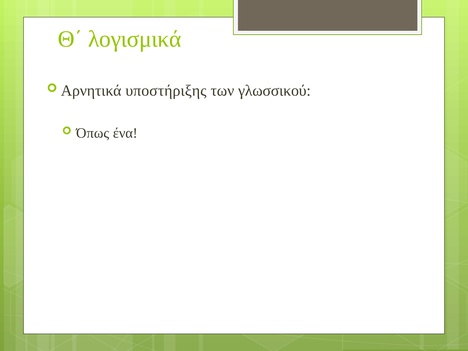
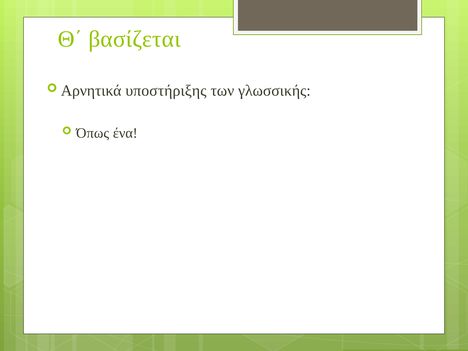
λογισμικά: λογισμικά -> βασίζεται (135, 39)
γλωσσικού: γλωσσικού -> γλωσσικής (274, 91)
